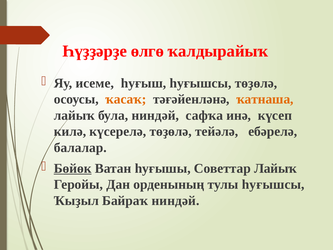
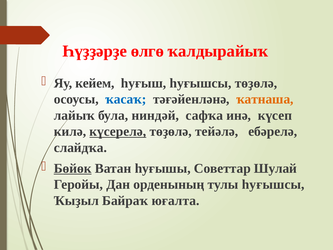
исеме: исеме -> кейем (95, 83)
ҡасаҡ colour: orange -> blue (126, 99)
күсерелә underline: none -> present (118, 131)
балалар: балалар -> слайдҡа (80, 147)
Советтар Лайыҡ: Лайыҡ -> Шулай (275, 168)
Байраҡ ниндәй: ниндәй -> юғалта (176, 200)
